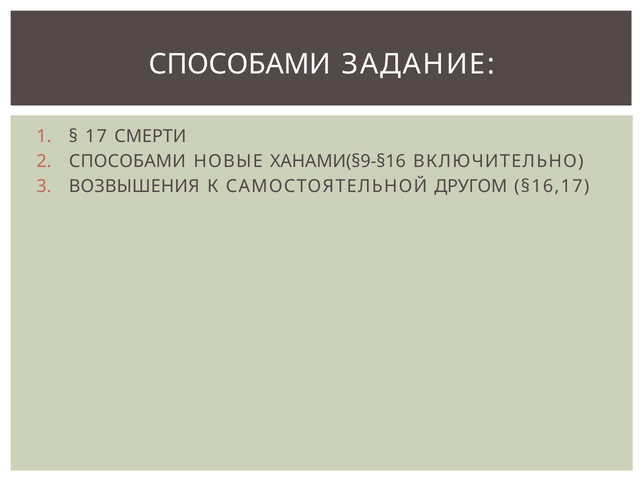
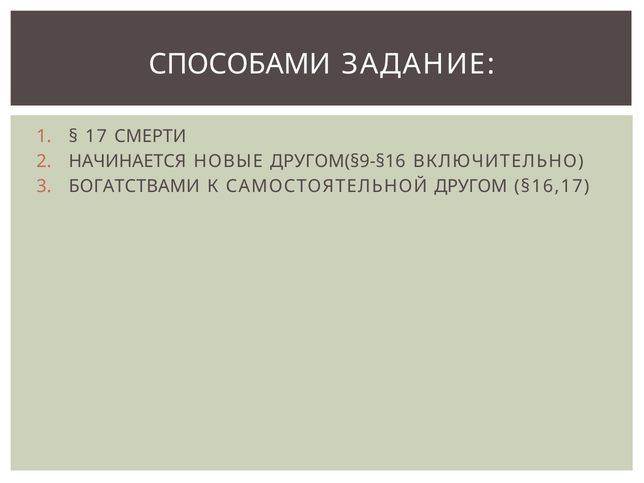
СПОСОБАМИ: СПОСОБАМИ -> НАЧИНАЕТСЯ (127, 161)
ХАНАМИ(§9-§16: ХАНАМИ(§9-§16 -> ДРУГОМ(§9-§16 (338, 161)
ВОЗВЫШЕНИЯ: ВОЗВЫШЕНИЯ -> БОГАТСТВАМИ (134, 186)
